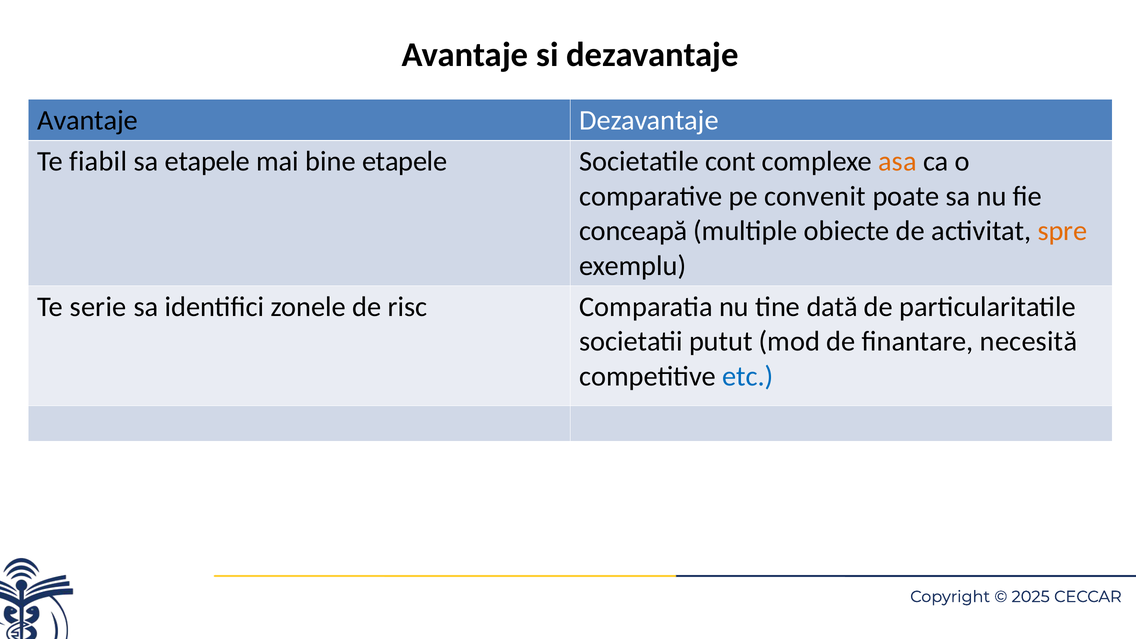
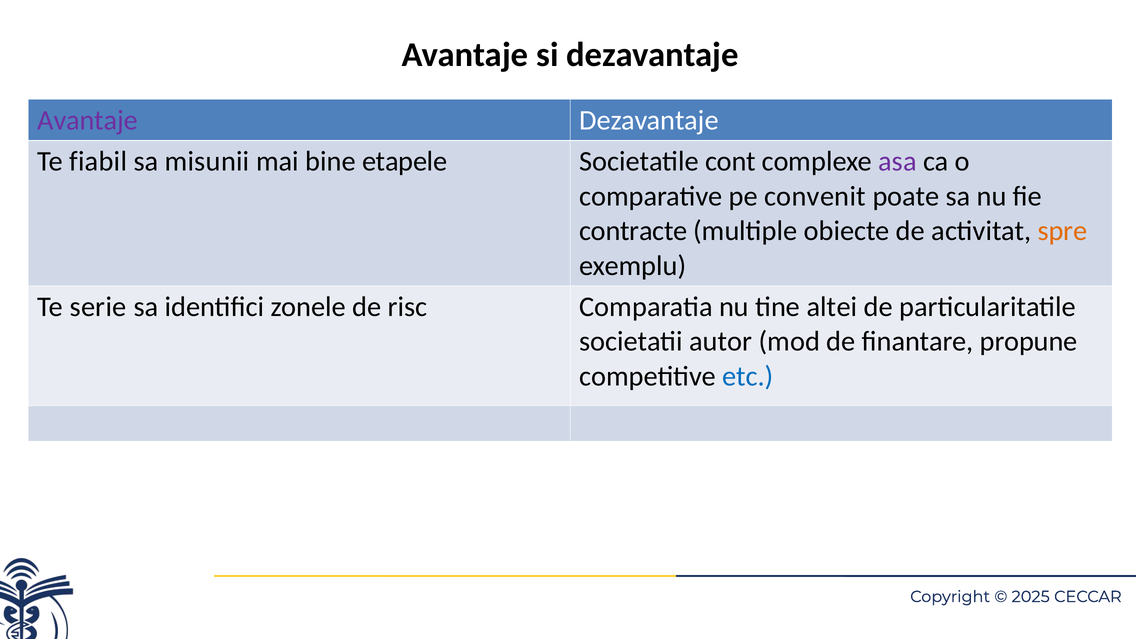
Avantaje colour: black -> purple (88, 120)
sa etapele: etapele -> misunii (207, 161)
asa colour: orange -> purple (897, 161)
conceapă: conceapă -> contracte (633, 231)
dată: dată -> altei (832, 307)
putut: putut -> autor (721, 342)
necesită: necesită -> propune (1029, 342)
